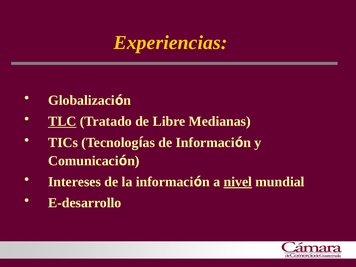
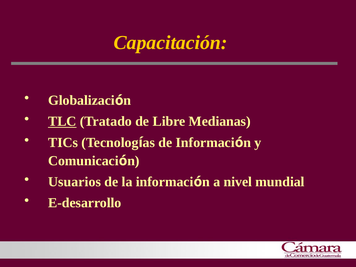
Experiencias: Experiencias -> Capacitación (171, 43)
Intereses: Intereses -> Usuarios (74, 182)
nivel underline: present -> none (238, 182)
